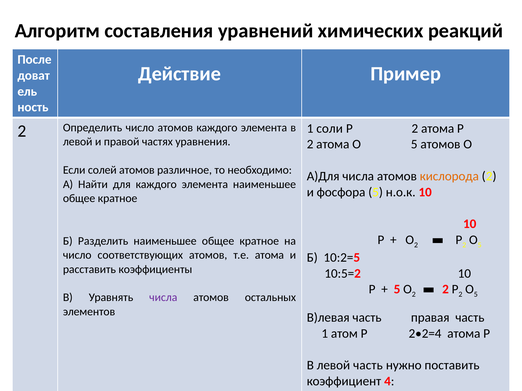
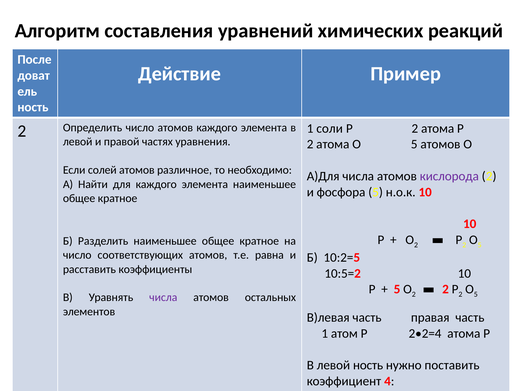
кислорода colour: orange -> purple (449, 176)
т.е атома: атома -> равна (269, 255)
левой часть: часть -> ность (368, 366)
